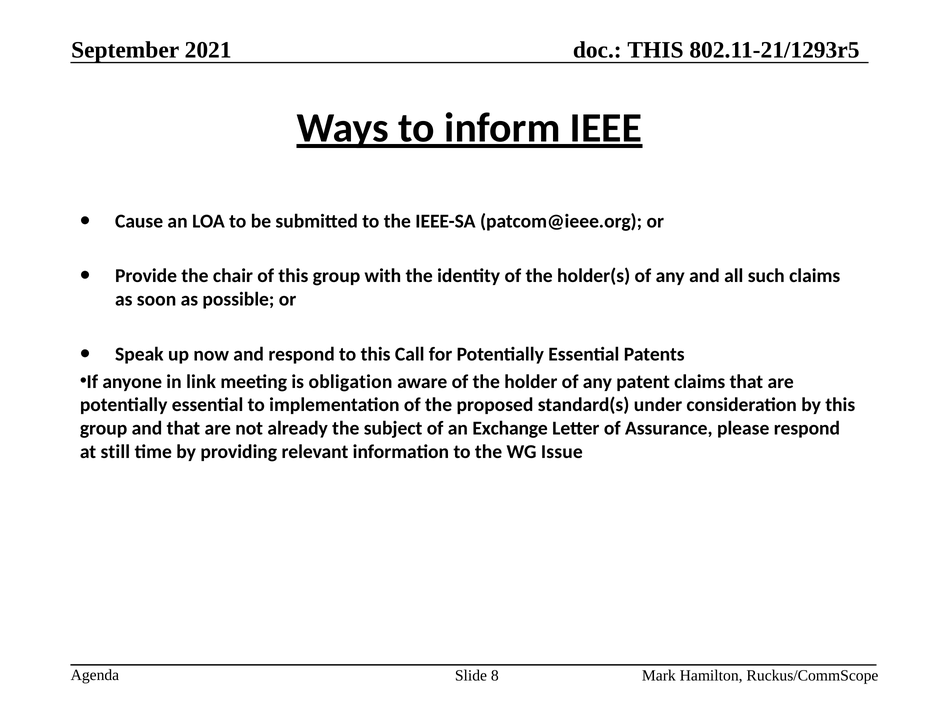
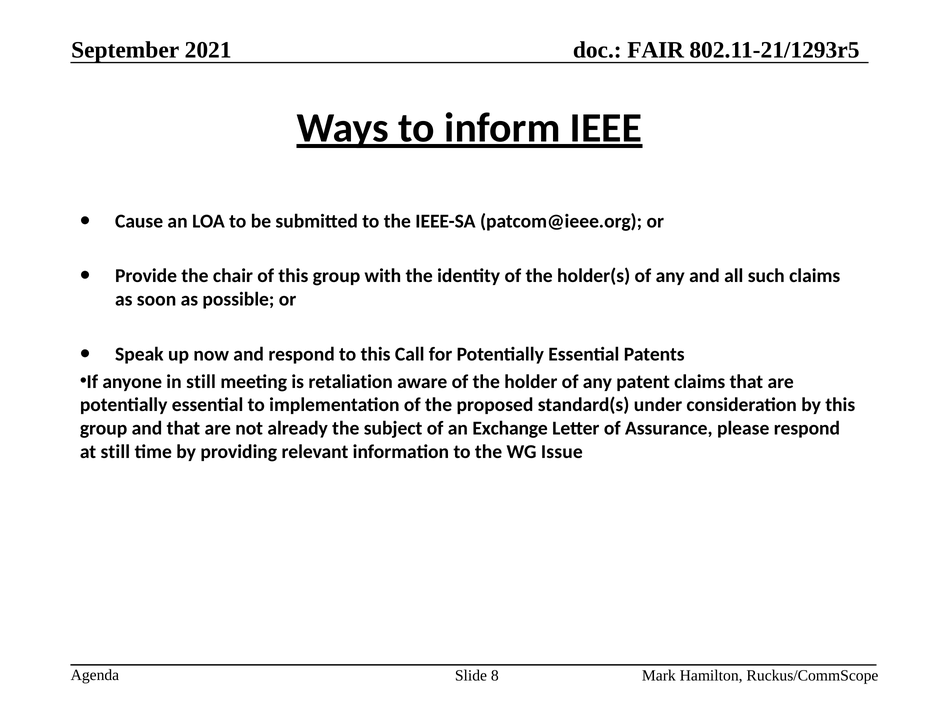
THIS: THIS -> FAIR (656, 50)
in link: link -> still (201, 382)
obligation: obligation -> retaliation (351, 382)
